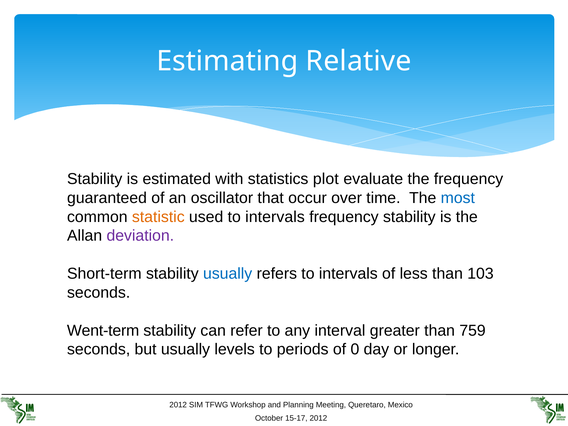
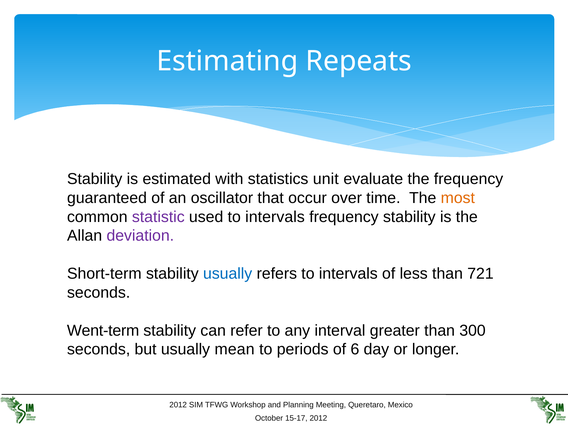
Relative: Relative -> Repeats (359, 61)
plot: plot -> unit (326, 179)
most colour: blue -> orange (458, 198)
statistic colour: orange -> purple (158, 217)
103: 103 -> 721 (480, 274)
759: 759 -> 300 (472, 330)
levels: levels -> mean (235, 349)
0: 0 -> 6 (355, 349)
